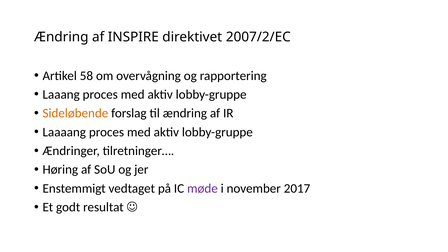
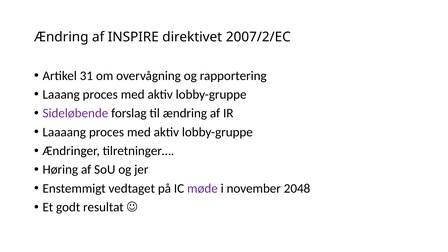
58: 58 -> 31 (86, 76)
Sideløbende colour: orange -> purple (75, 113)
2017: 2017 -> 2048 (297, 188)
